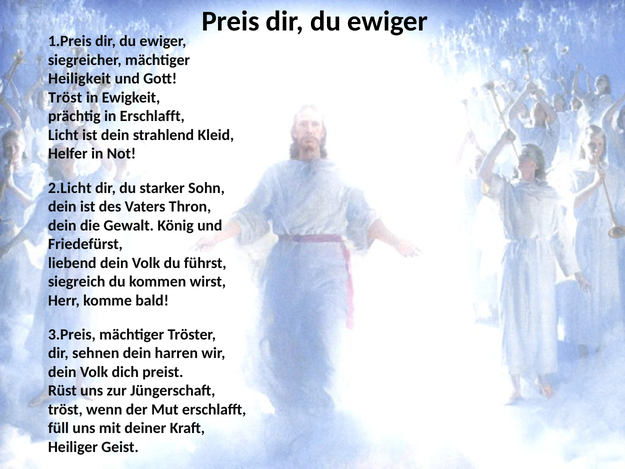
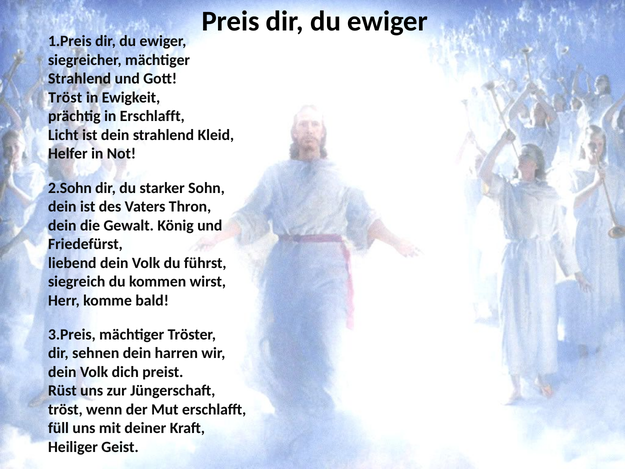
Heiligkeit: Heiligkeit -> Strahlend (80, 79)
2.Licht: 2.Licht -> 2.Sohn (70, 188)
